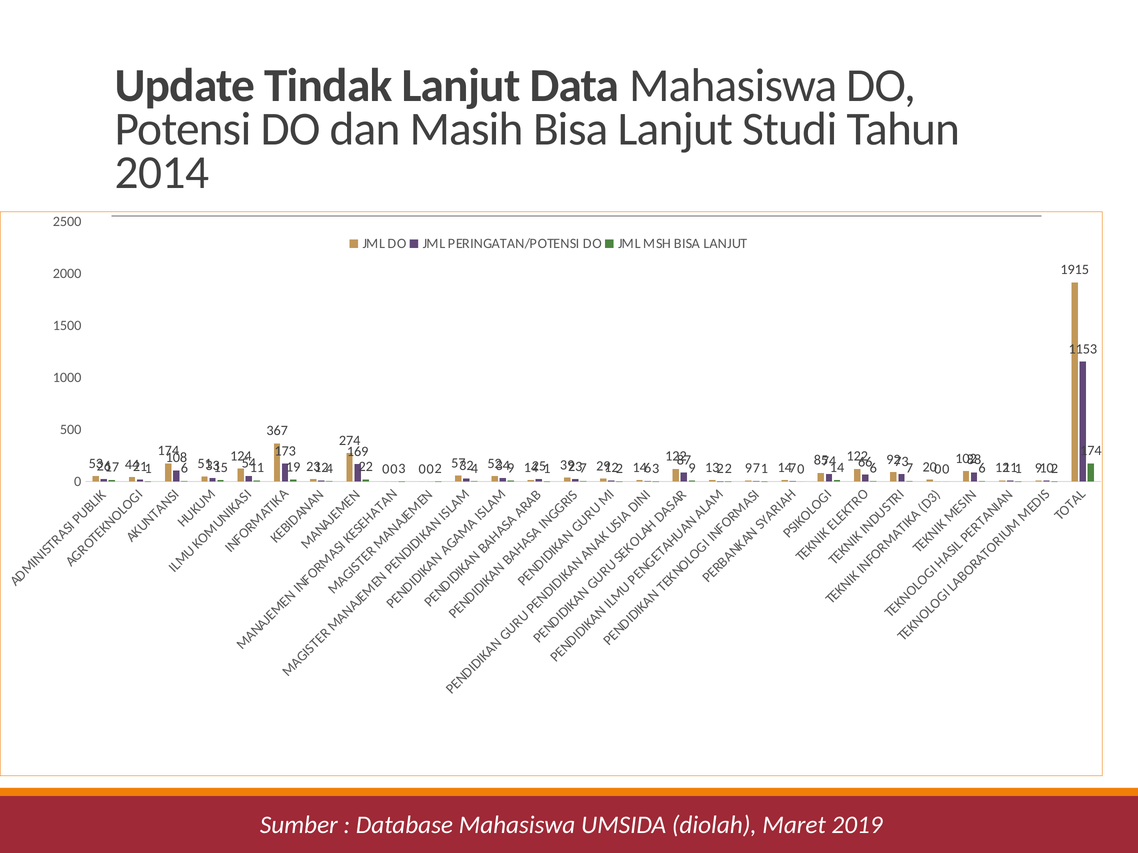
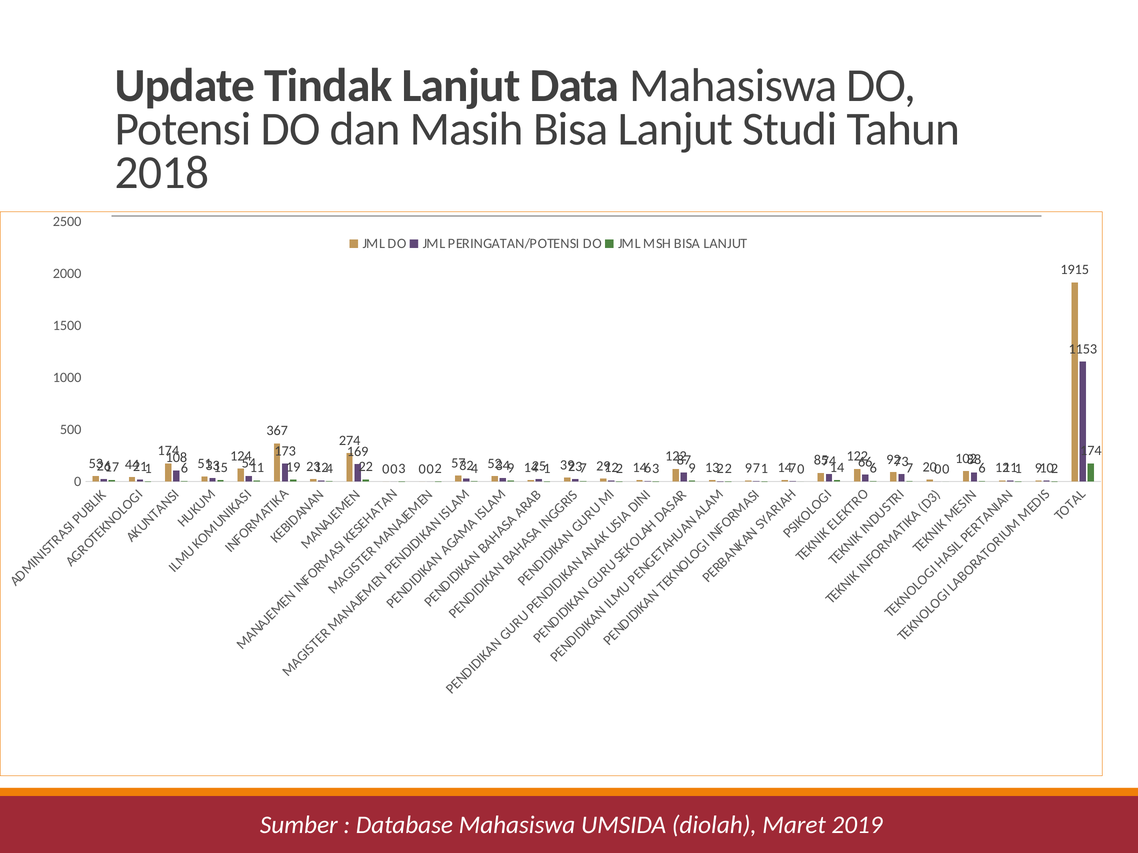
2014: 2014 -> 2018 (162, 173)
